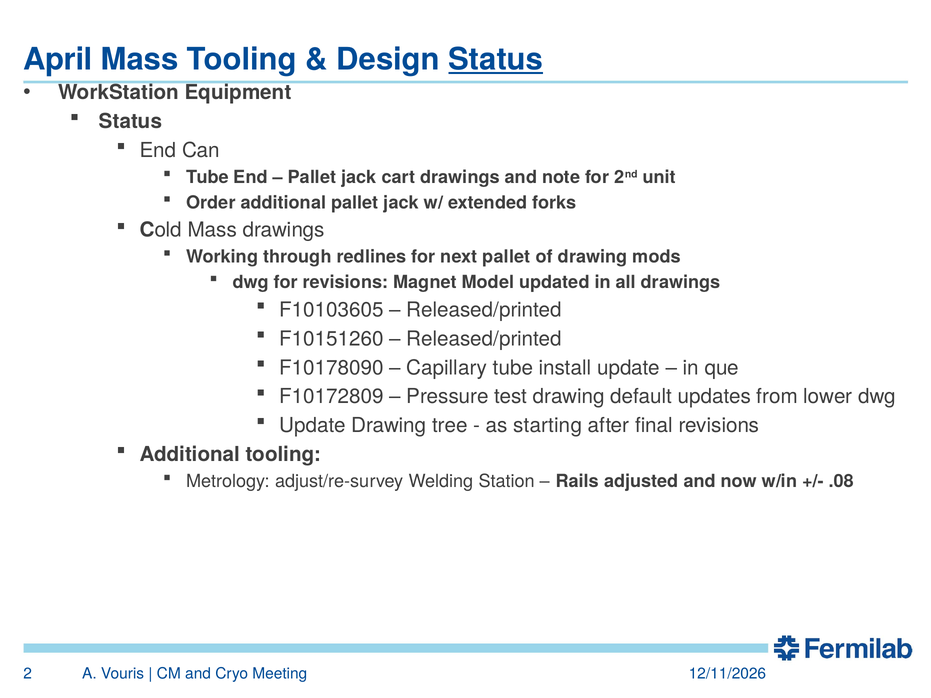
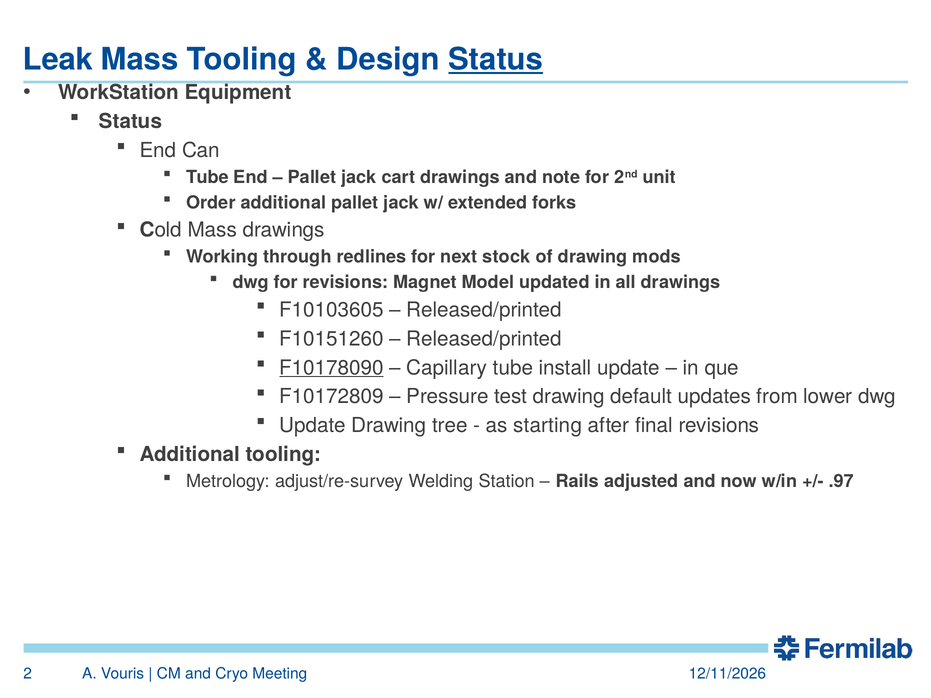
April: April -> Leak (58, 60)
next pallet: pallet -> stock (506, 257)
F10178090 underline: none -> present (331, 368)
.08: .08 -> .97 (841, 481)
